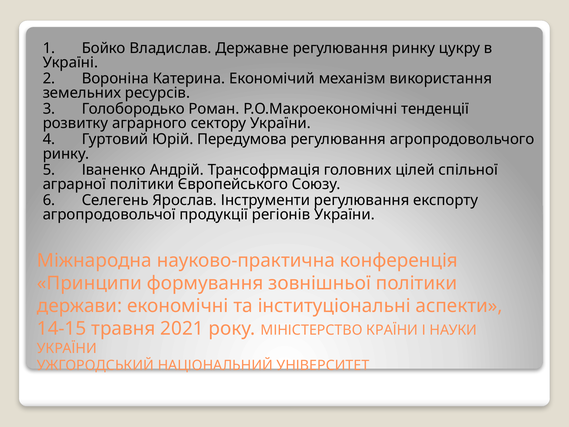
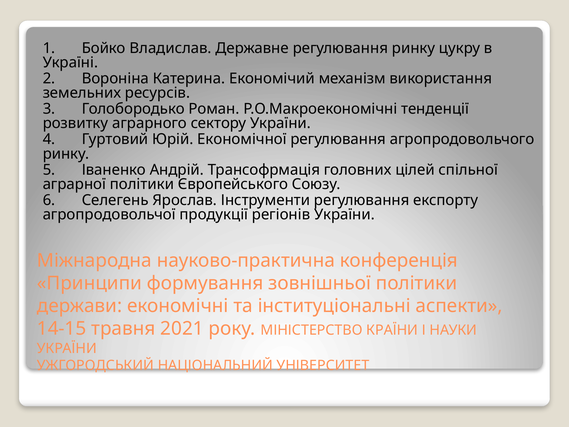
Передумова: Передумова -> Економічної (242, 139)
